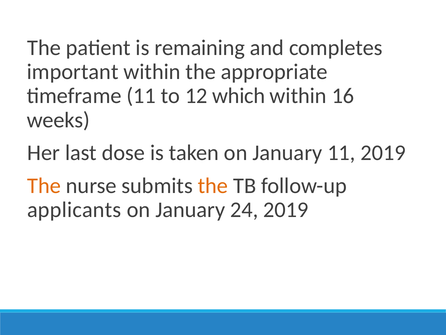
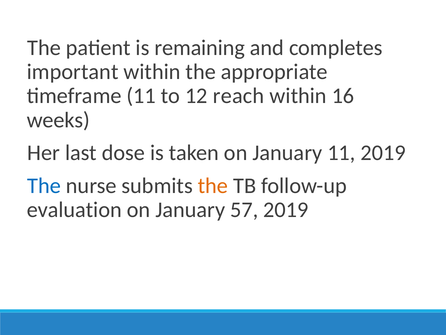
which: which -> reach (238, 96)
The colour: orange -> blue (44, 185)
applicants: applicants -> evaluation (74, 209)
24: 24 -> 57 (244, 209)
